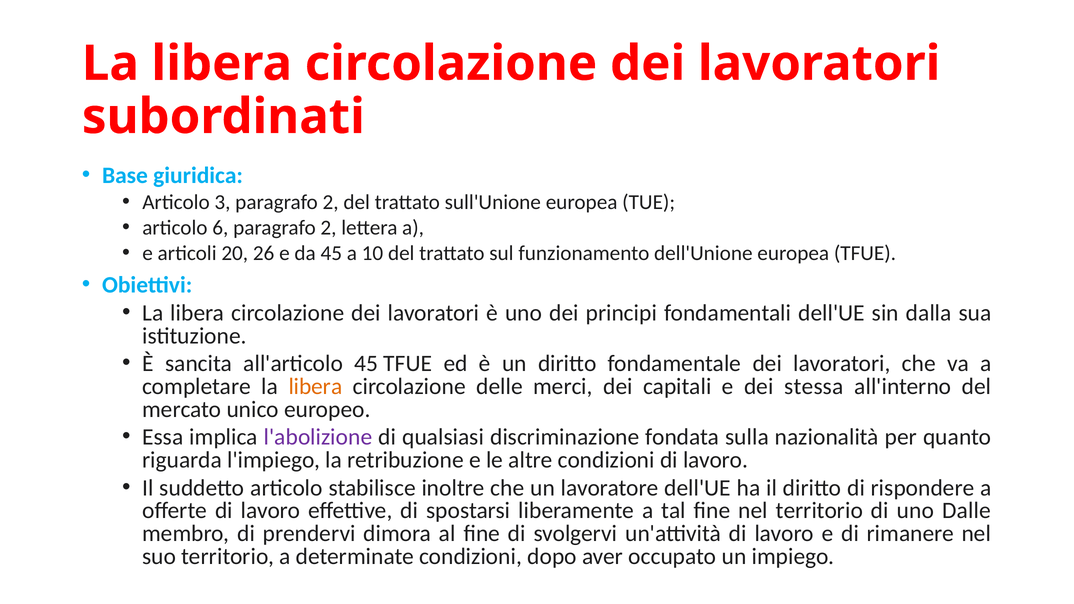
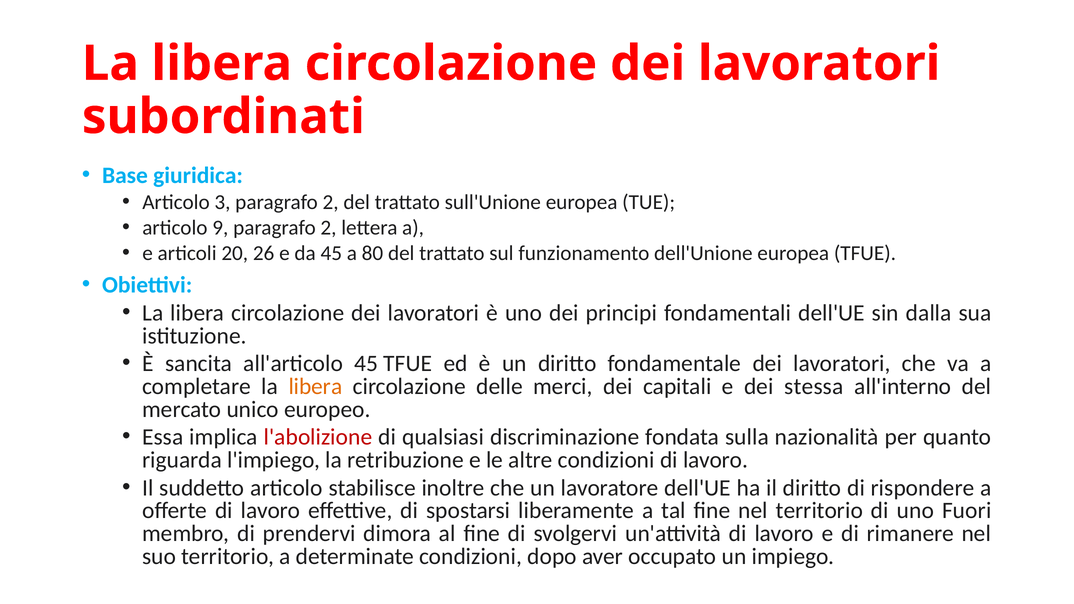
6: 6 -> 9 (220, 228)
10: 10 -> 80 (372, 254)
l'abolizione colour: purple -> red (318, 437)
Dalle: Dalle -> Fuori (967, 511)
